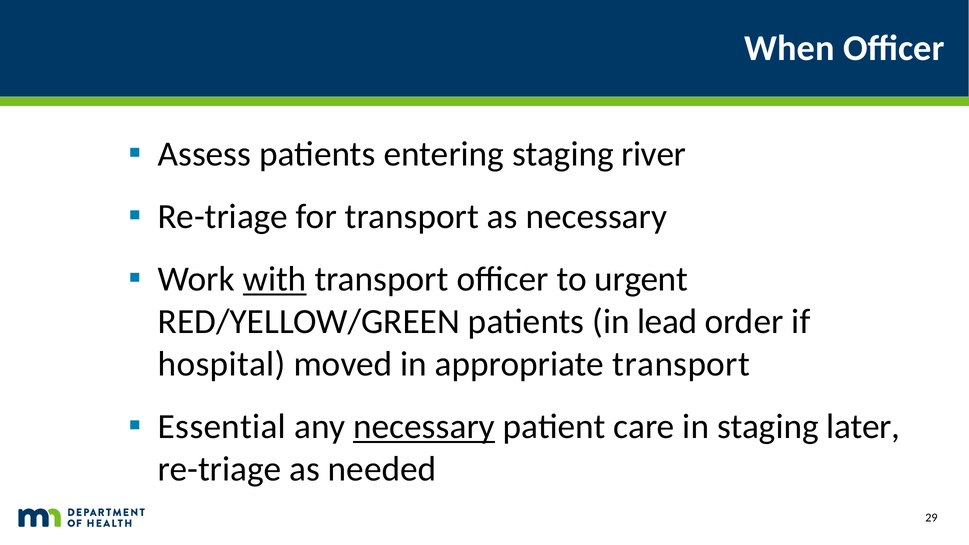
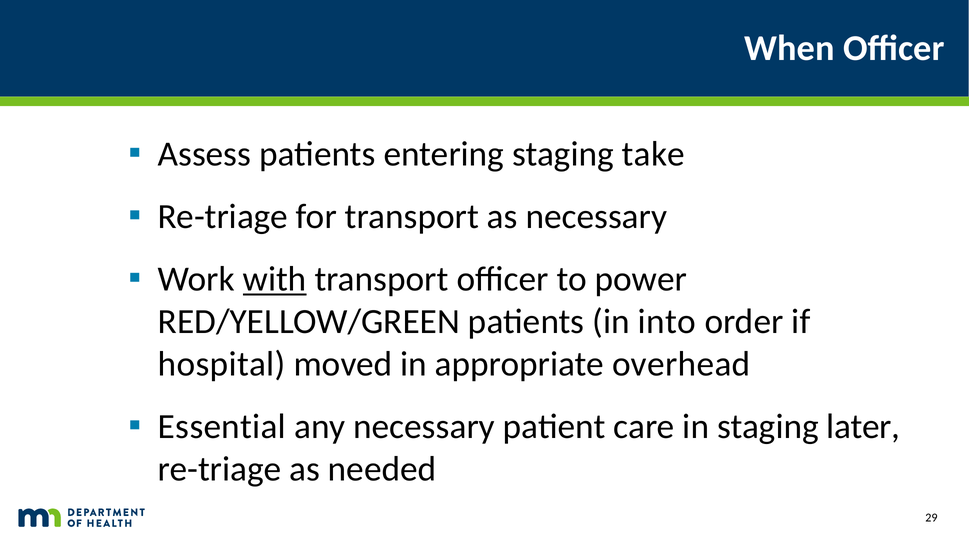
river: river -> take (653, 154)
urgent: urgent -> power (641, 279)
lead: lead -> into (667, 322)
appropriate transport: transport -> overhead (681, 364)
necessary underline: present -> none (424, 427)
